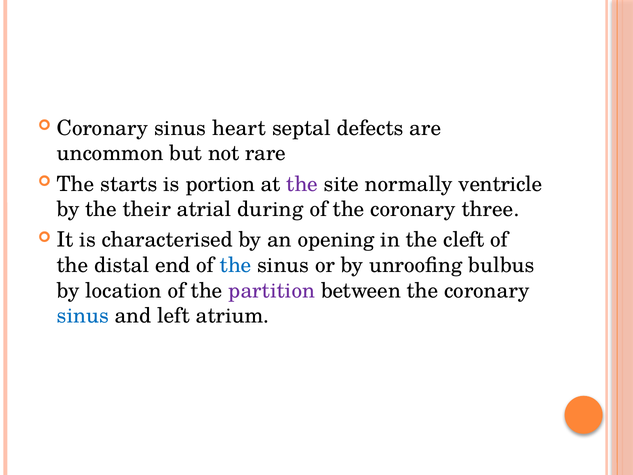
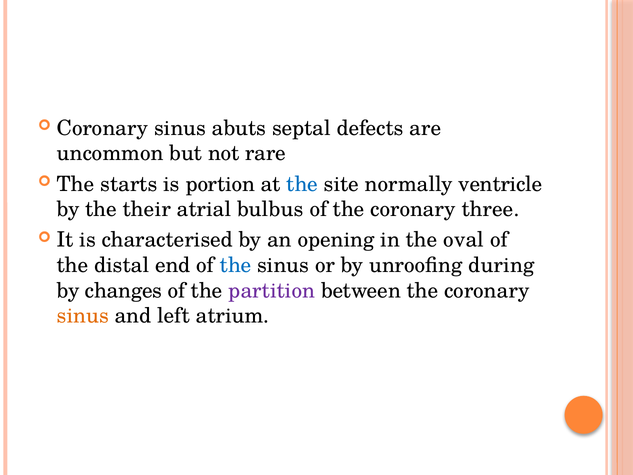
heart: heart -> abuts (239, 128)
the colour: purple -> blue (302, 184)
during: during -> bulbus (270, 209)
cleft: cleft -> oval (464, 240)
bulbus: bulbus -> during (502, 265)
location: location -> changes (124, 291)
sinus colour: blue -> orange (83, 316)
